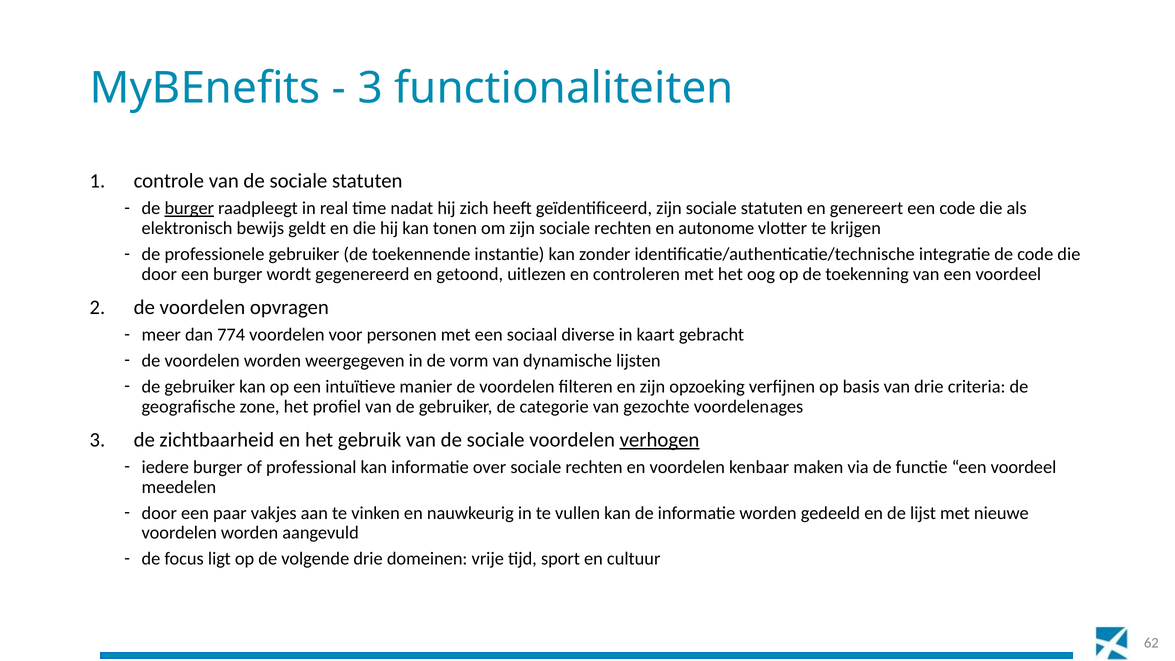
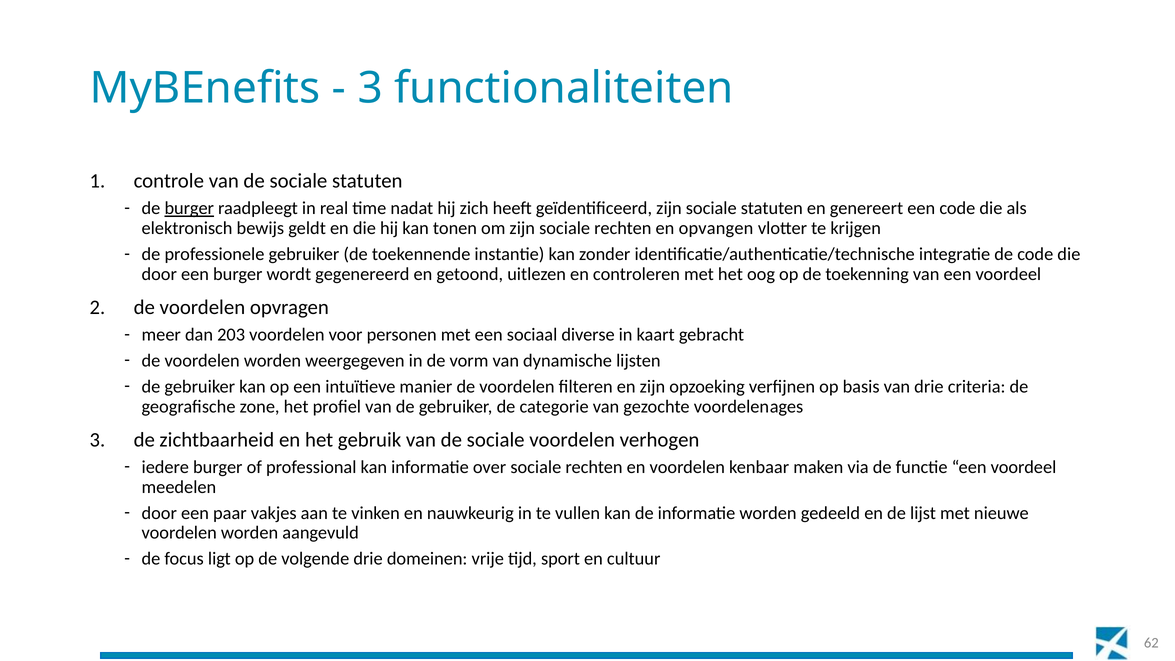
autonome: autonome -> opvangen (716, 228)
774: 774 -> 203 (231, 335)
verhogen underline: present -> none (660, 440)
